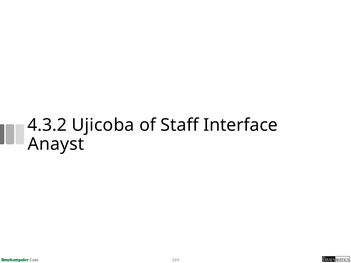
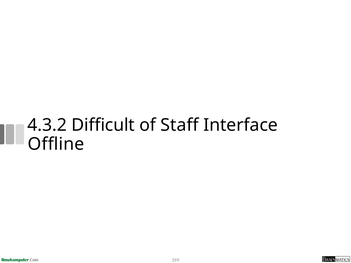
Ujicoba: Ujicoba -> Difficult (103, 125)
Anayst: Anayst -> Offline (56, 144)
